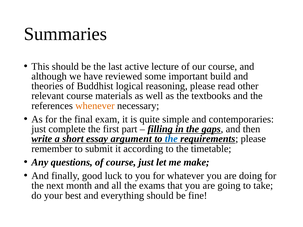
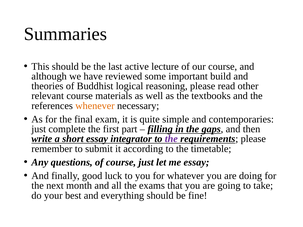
argument: argument -> integrator (131, 139)
the colour: blue -> purple (171, 139)
me make: make -> essay (196, 162)
